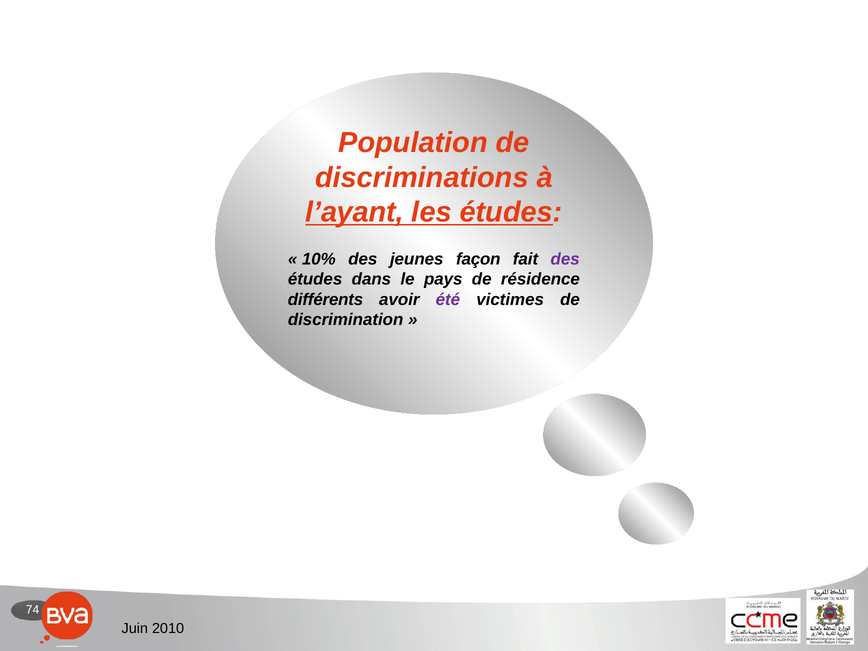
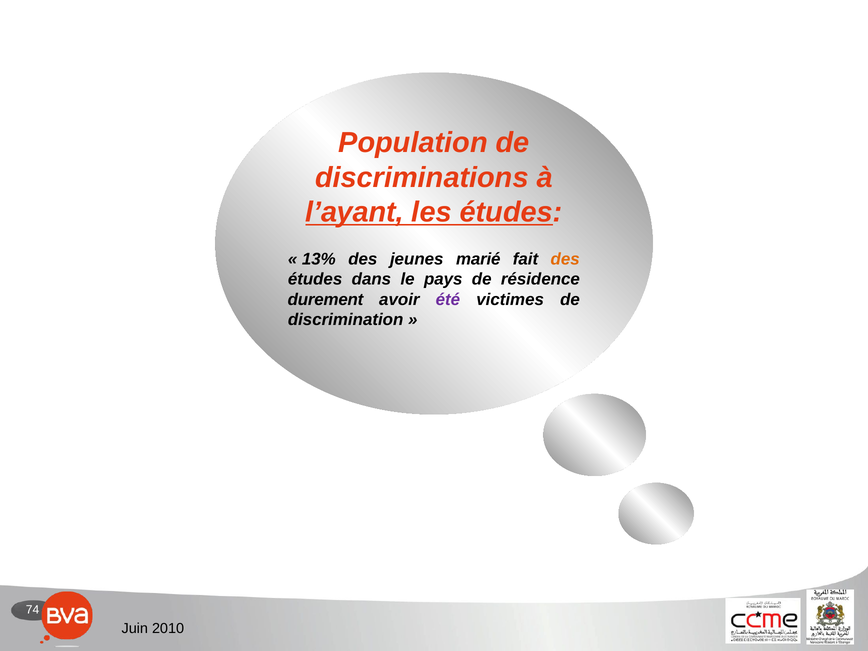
10%: 10% -> 13% (319, 259)
façon: façon -> marié (478, 259)
des colour: purple -> orange (565, 259)
différents: différents -> durement (326, 300)
